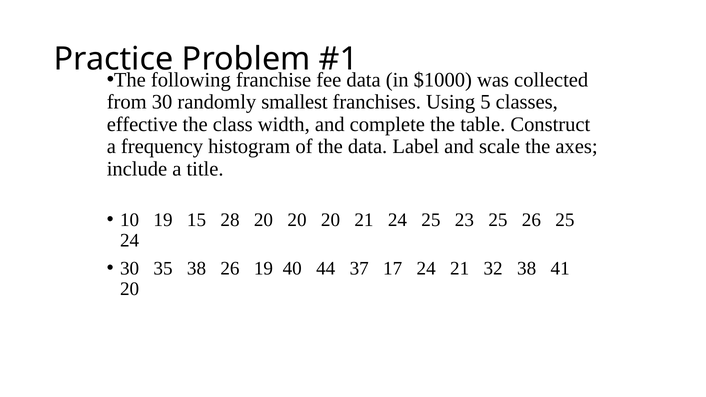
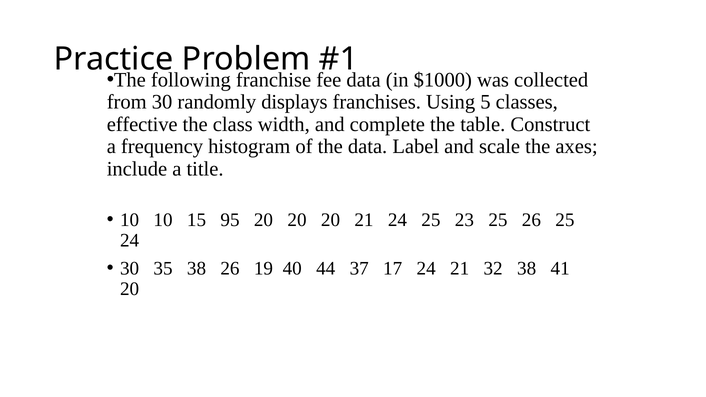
smallest: smallest -> displays (294, 102)
10 19: 19 -> 10 (163, 220)
28: 28 -> 95 (230, 220)
